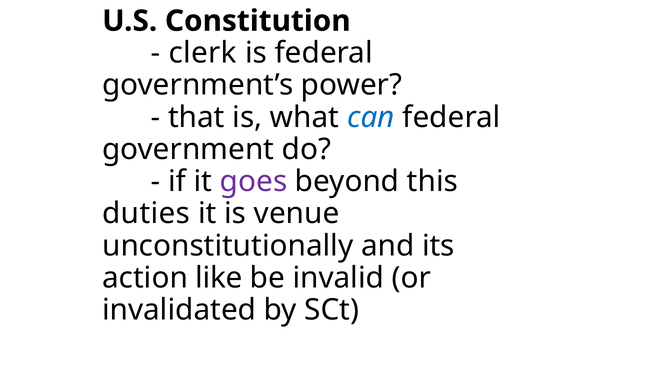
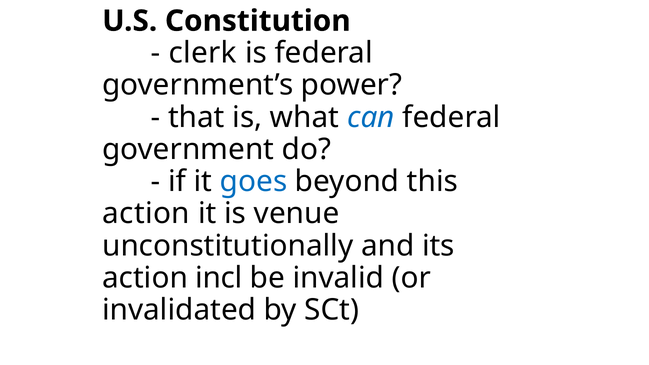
goes colour: purple -> blue (254, 182)
duties: duties -> action (146, 214)
like: like -> incl (219, 278)
